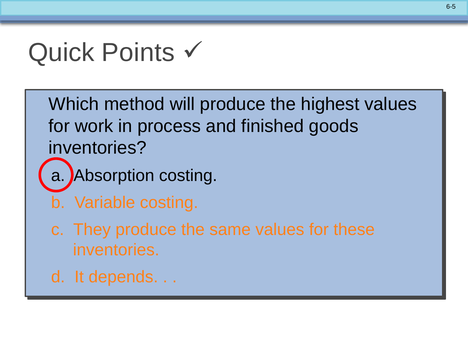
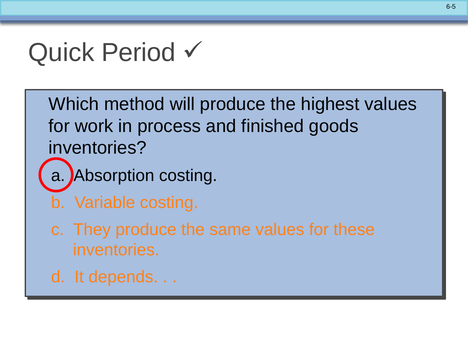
Points: Points -> Period (139, 53)
